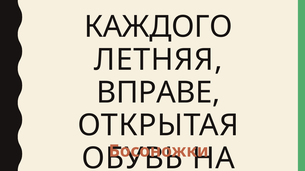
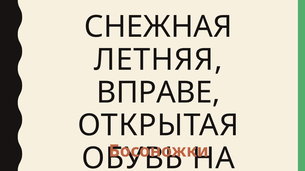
КАЖДОГО: КАЖДОГО -> СНЕЖНАЯ (158, 27)
